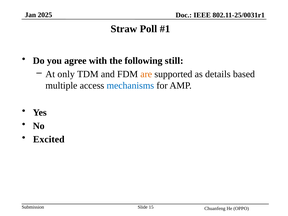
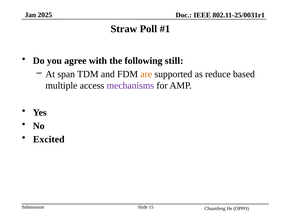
only: only -> span (66, 74)
details: details -> reduce (218, 74)
mechanisms colour: blue -> purple (130, 86)
